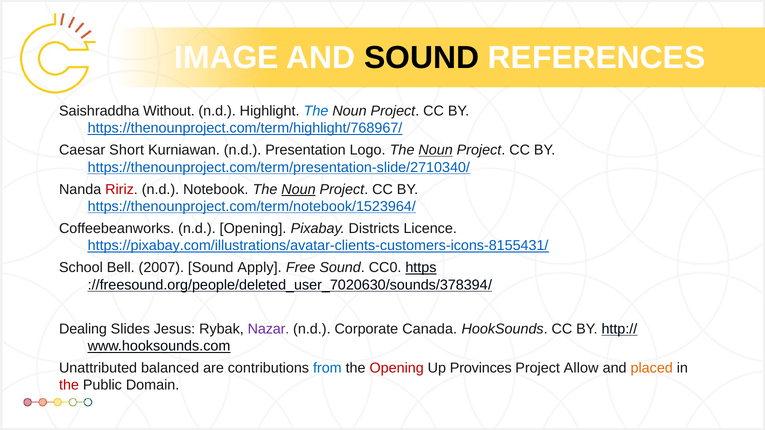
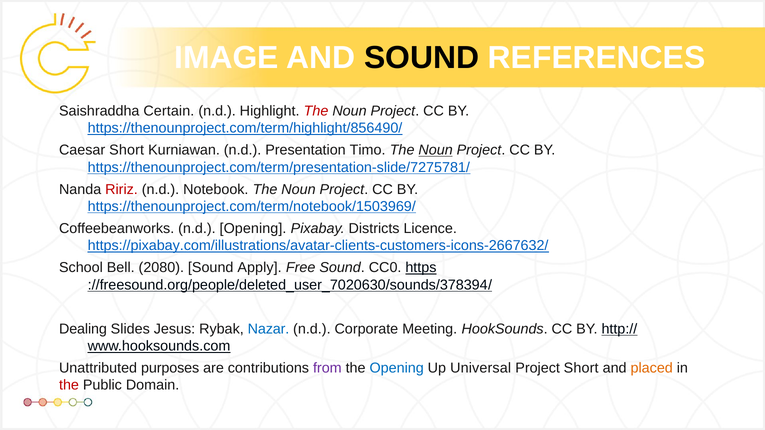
Without: Without -> Certain (169, 111)
The colour: blue -> red (316, 111)
https://thenounproject.com/term/highlight/768967/: https://thenounproject.com/term/highlight/768967/ -> https://thenounproject.com/term/highlight/856490/ (245, 128)
Logo: Logo -> Timo (368, 150)
https://thenounproject.com/term/presentation-slide/2710340/: https://thenounproject.com/term/presentation-slide/2710340/ -> https://thenounproject.com/term/presentation-slide/7275781/ (279, 167)
Noun underline: present -> none (298, 189)
https://thenounproject.com/term/notebook/1523964/: https://thenounproject.com/term/notebook/1523964/ -> https://thenounproject.com/term/notebook/1503969/ (252, 207)
https://pixabay.com/illustrations/avatar-clients-customers-icons-8155431/: https://pixabay.com/illustrations/avatar-clients-customers-icons-8155431/ -> https://pixabay.com/illustrations/avatar-clients-customers-icons-2667632/ (318, 246)
2007: 2007 -> 2080 (161, 268)
Nazar colour: purple -> blue (269, 329)
Canada: Canada -> Meeting (430, 329)
balanced: balanced -> purposes (170, 368)
from colour: blue -> purple (327, 368)
Opening colour: red -> blue (397, 368)
Provinces: Provinces -> Universal (481, 368)
Project Allow: Allow -> Short (581, 368)
